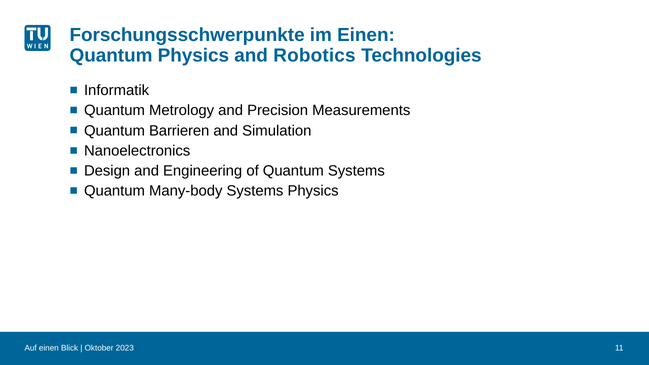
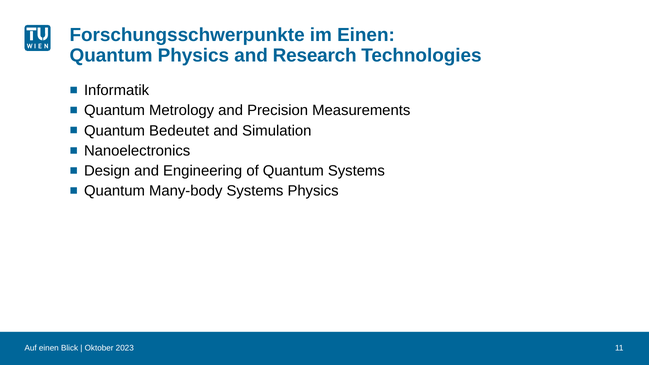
Robotics: Robotics -> Research (315, 55)
Barrieren: Barrieren -> Bedeutet (179, 131)
